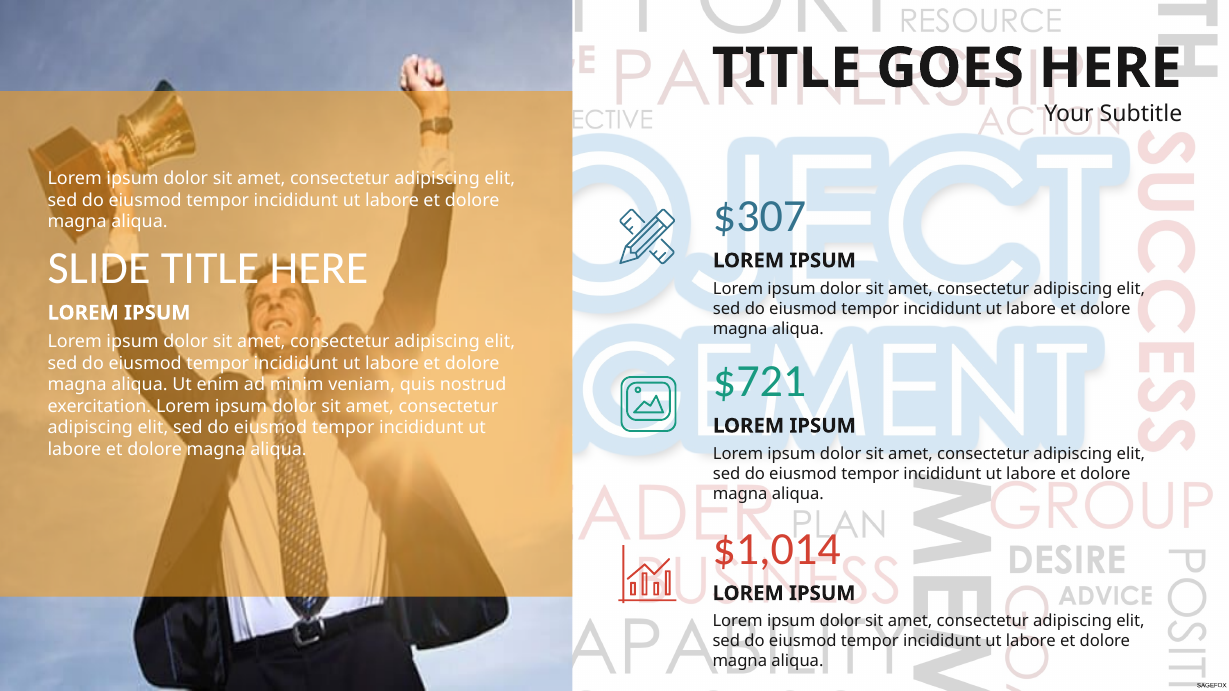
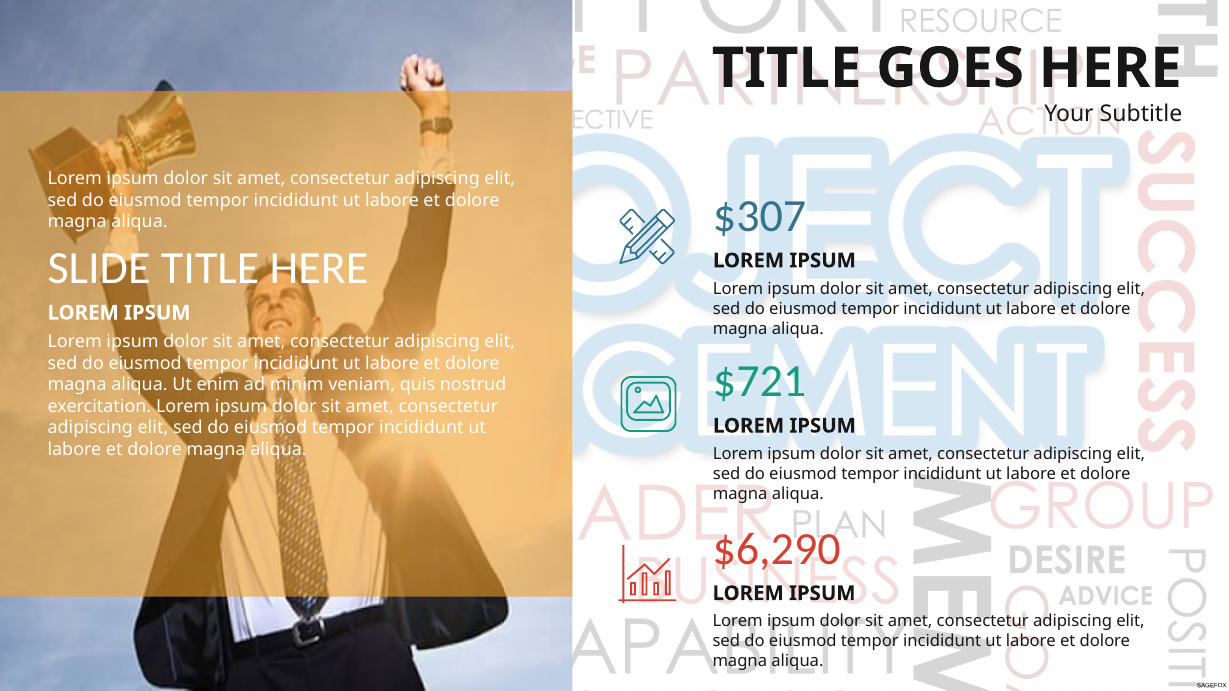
$1,014: $1,014 -> $6,290 (777, 549)
